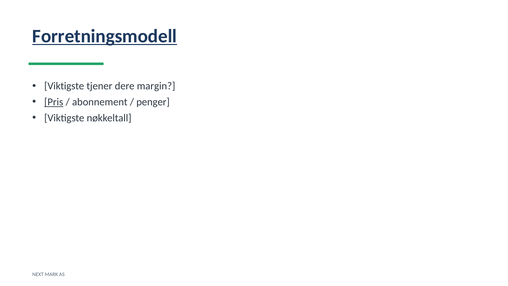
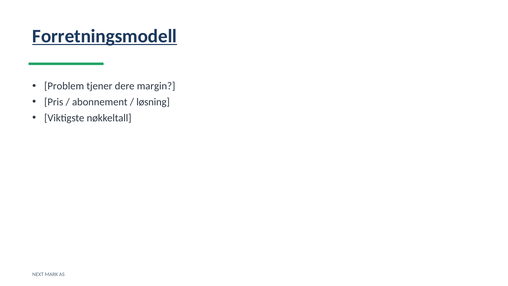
Viktigste: Viktigste -> Problem (64, 86)
Pris underline: present -> none (54, 102)
penger: penger -> løsning (153, 102)
